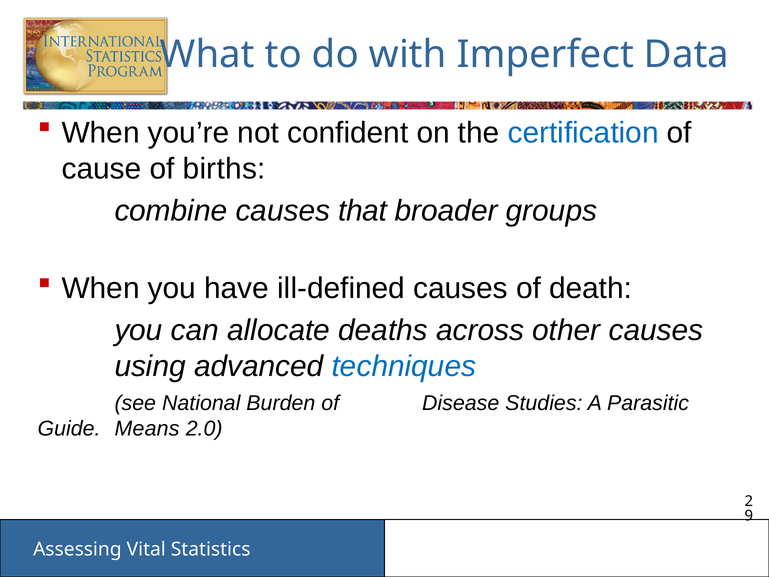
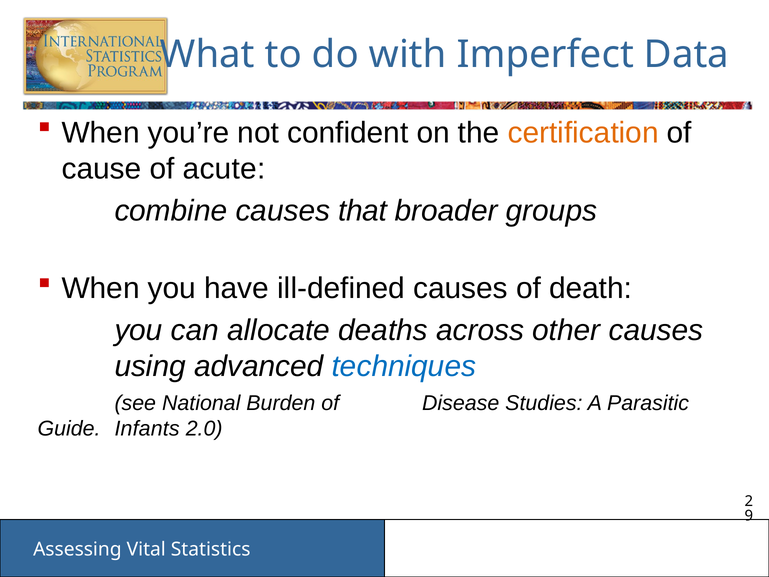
certification colour: blue -> orange (583, 133)
births: births -> acute (224, 169)
Means: Means -> Infants (147, 428)
